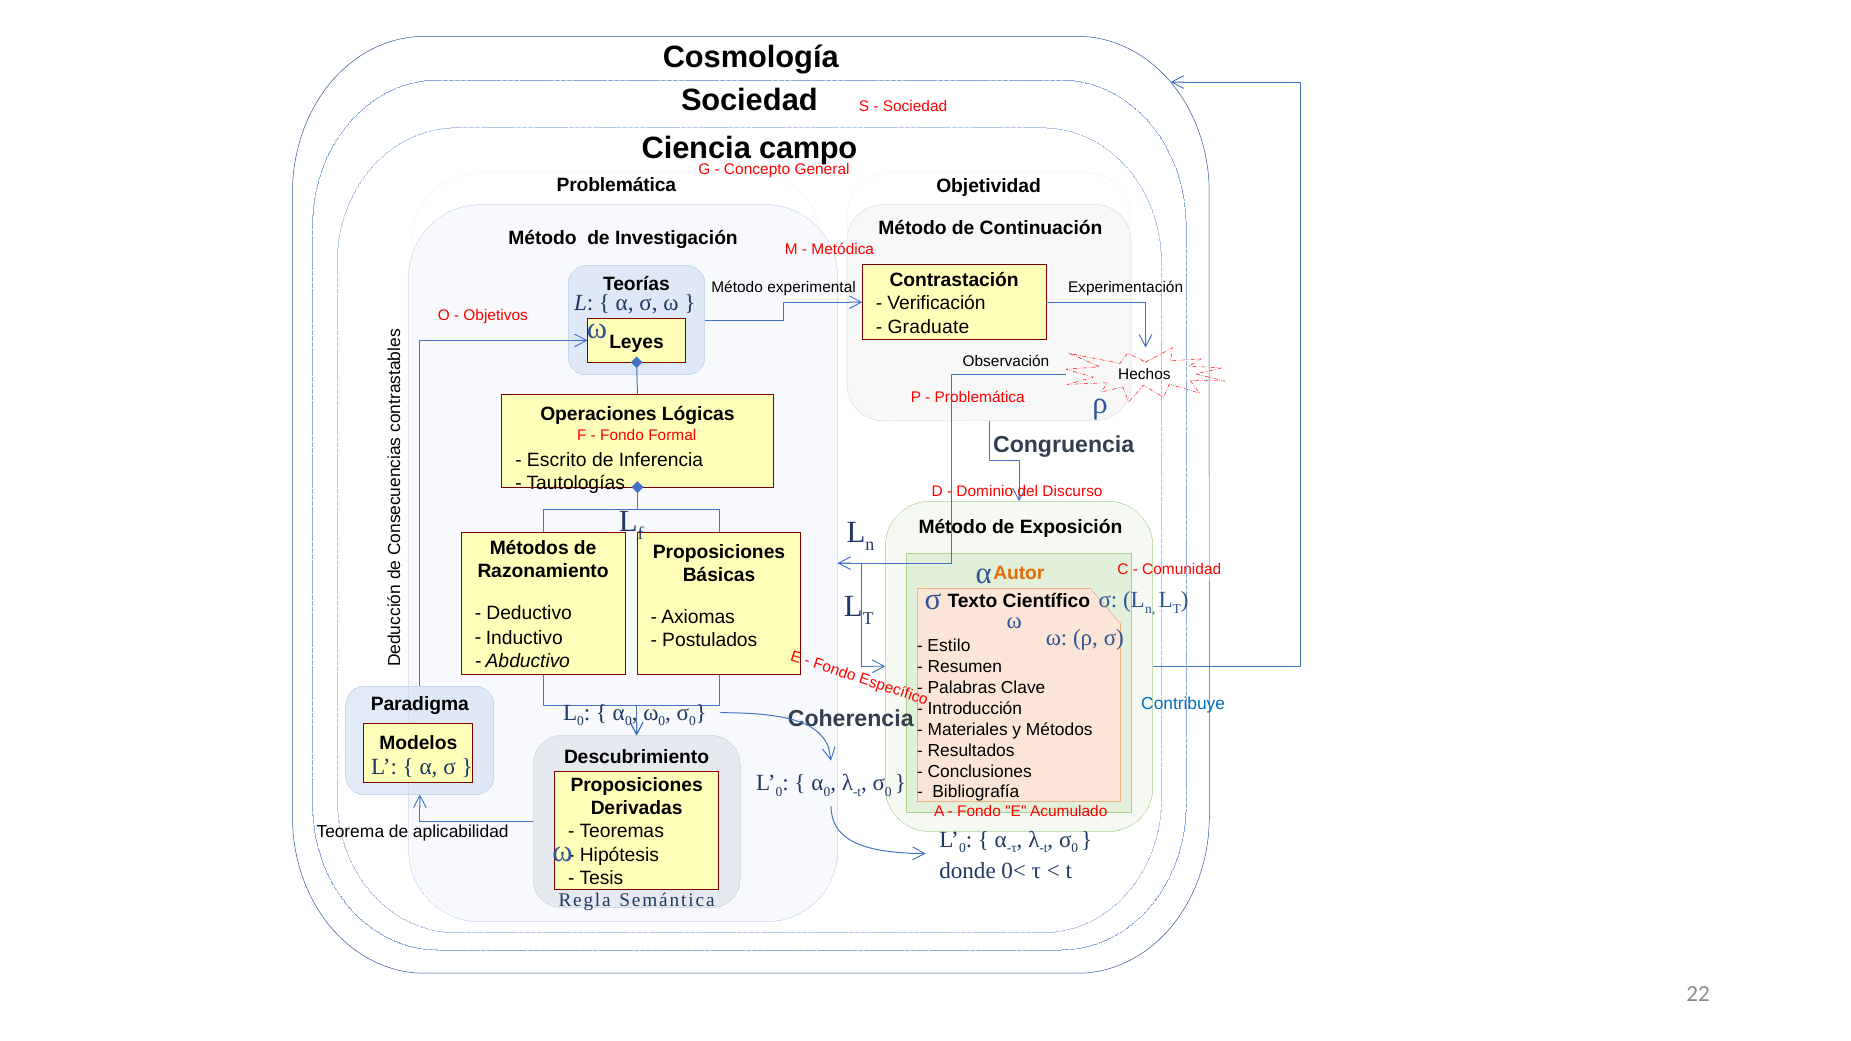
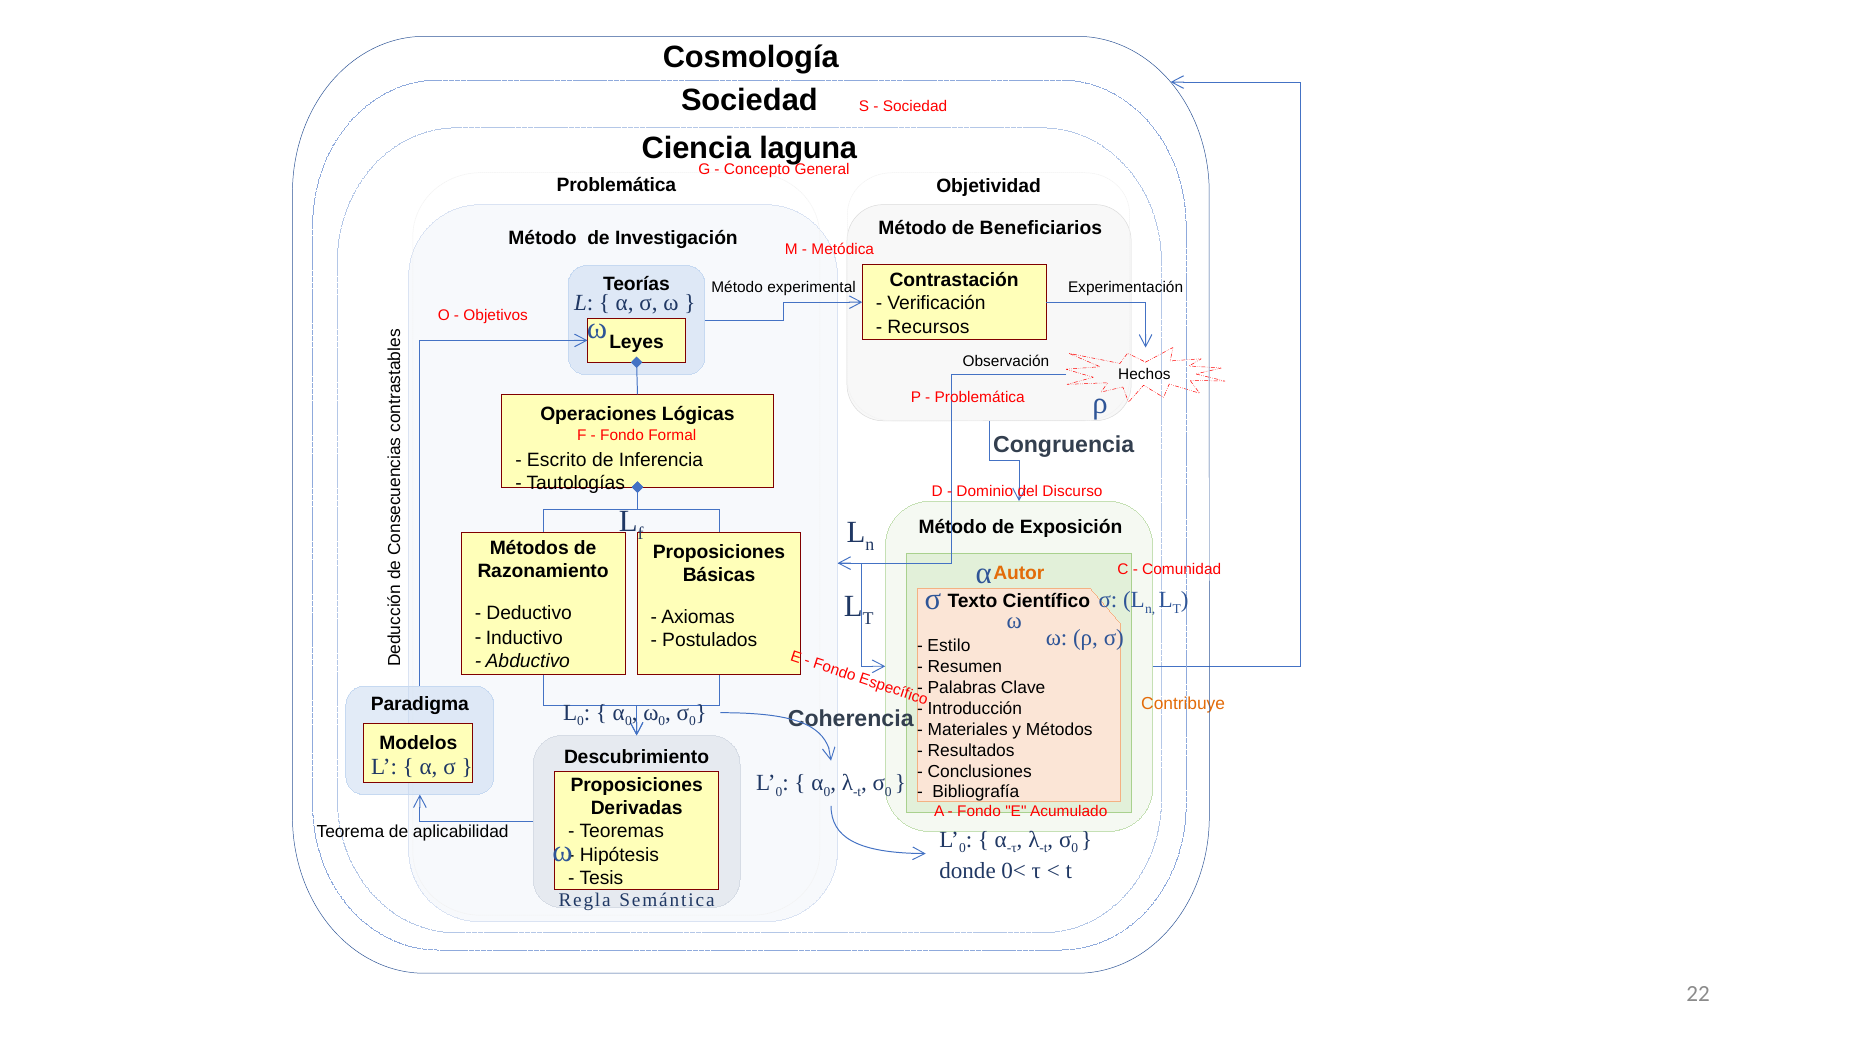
campo: campo -> laguna (808, 149)
Continuación: Continuación -> Beneficiarios (1041, 228)
Graduate: Graduate -> Recursos (928, 327)
Contribuye colour: blue -> orange (1183, 704)
